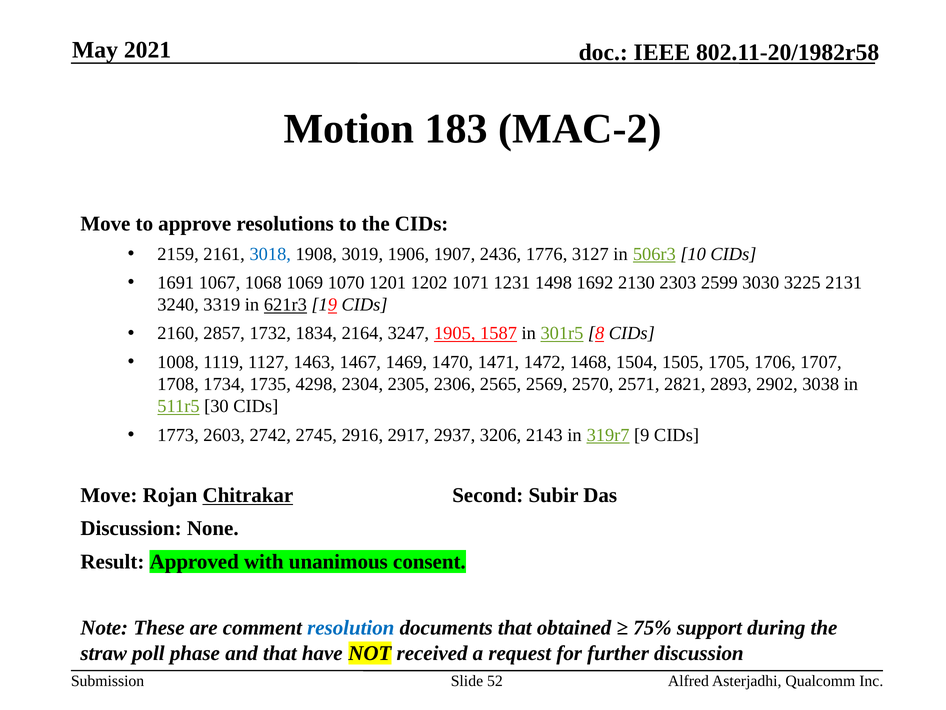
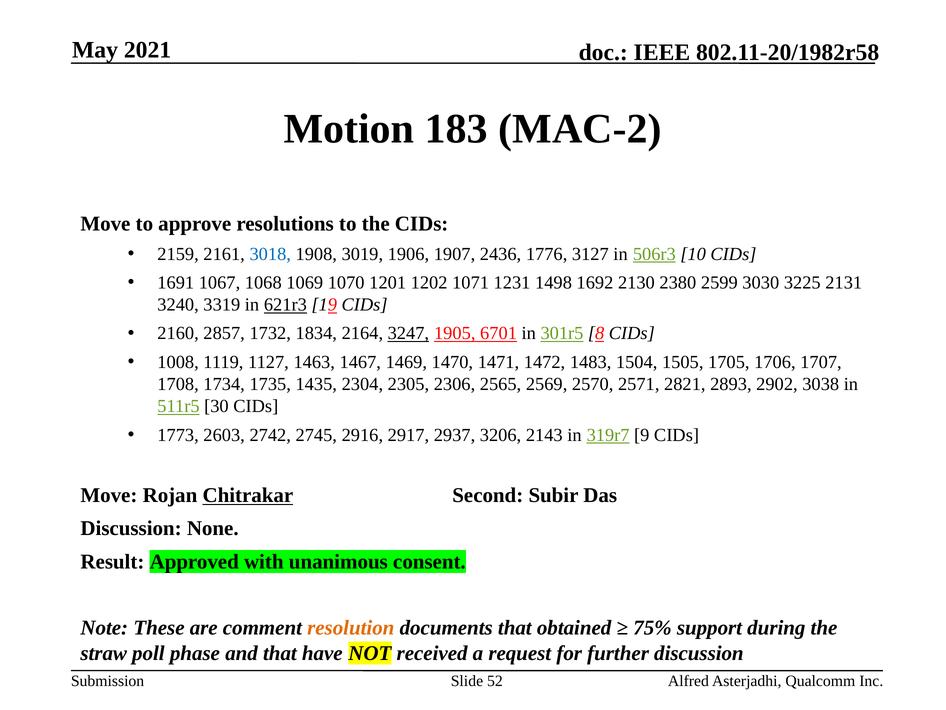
2303: 2303 -> 2380 (678, 282)
3247 underline: none -> present (408, 333)
1587: 1587 -> 6701 (499, 333)
1468: 1468 -> 1483 (591, 362)
4298: 4298 -> 1435 (316, 384)
resolution colour: blue -> orange (351, 627)
